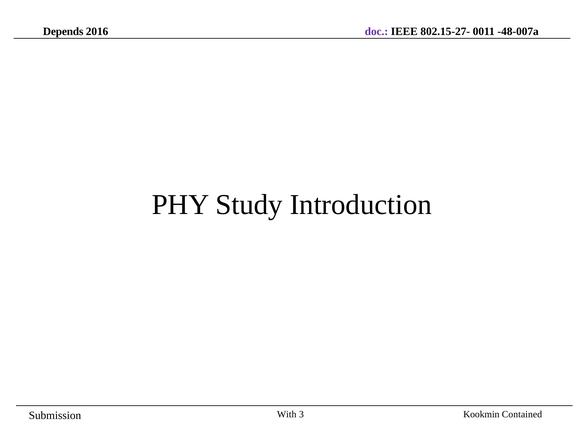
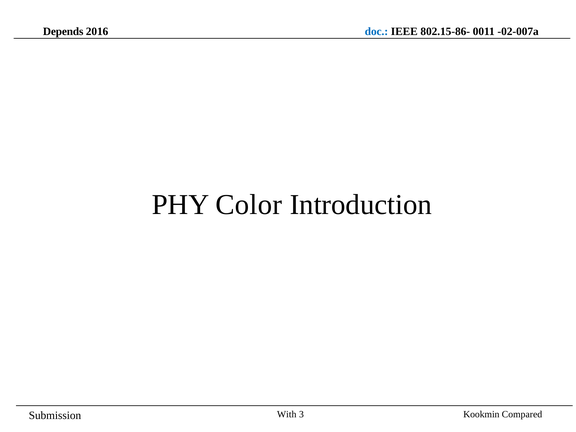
doc colour: purple -> blue (376, 32)
802.15-27-: 802.15-27- -> 802.15-86- (445, 32)
-48-007a: -48-007a -> -02-007a (518, 32)
Study: Study -> Color (249, 205)
Contained: Contained -> Compared (522, 414)
